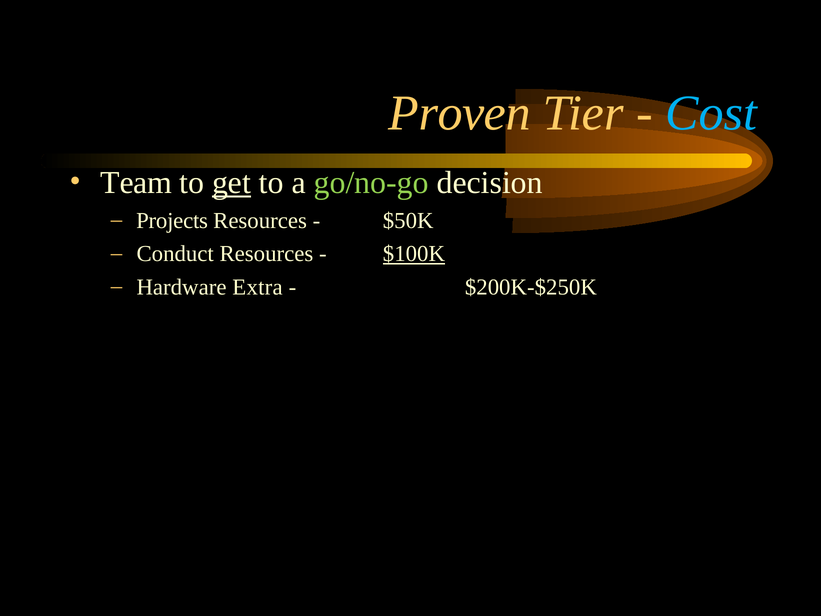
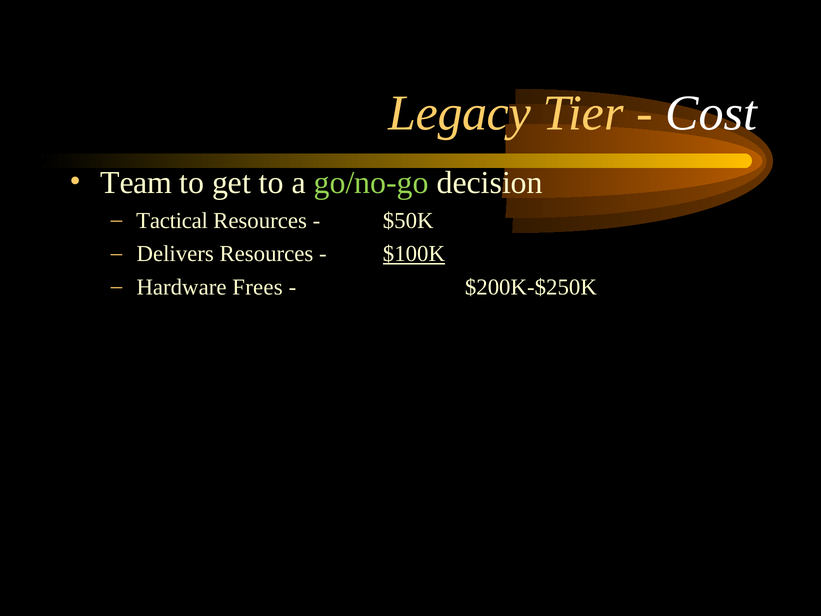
Proven: Proven -> Legacy (460, 113)
Cost colour: light blue -> white (711, 113)
get underline: present -> none (231, 183)
Projects: Projects -> Tactical (172, 221)
Conduct: Conduct -> Delivers (175, 254)
Extra: Extra -> Frees (258, 287)
